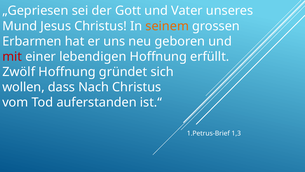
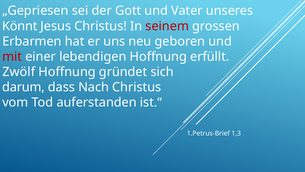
Mund: Mund -> Könnt (20, 26)
seinem colour: orange -> red (167, 26)
wollen: wollen -> darum (24, 87)
